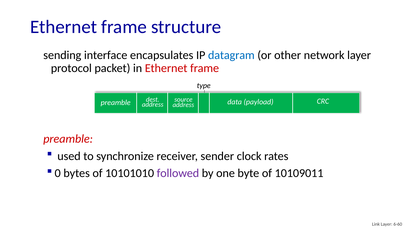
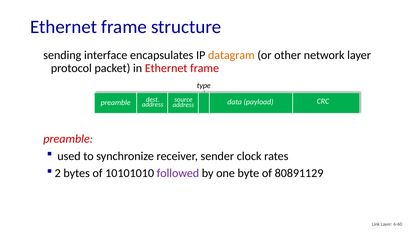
datagram colour: blue -> orange (231, 55)
0: 0 -> 2 (58, 174)
10109011: 10109011 -> 80891129 (299, 174)
